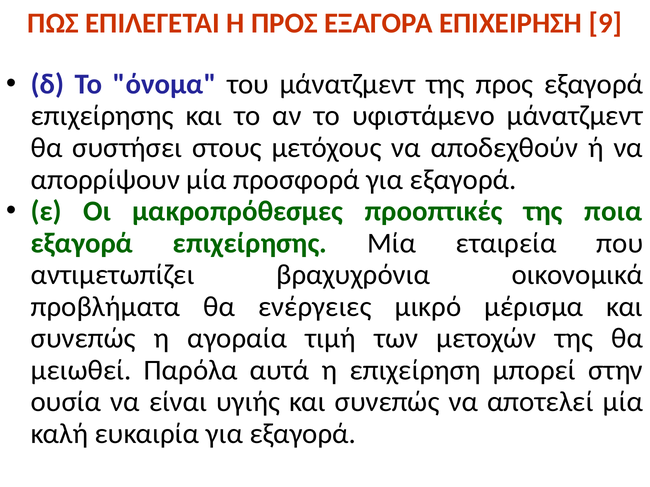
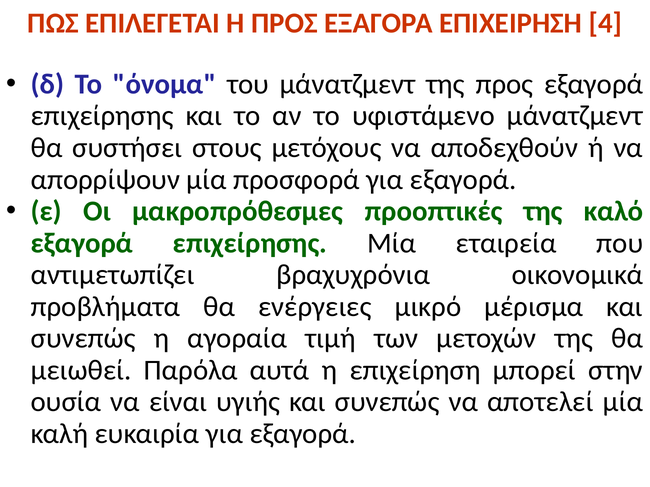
9: 9 -> 4 (605, 23)
ποια: ποια -> καλό (614, 212)
